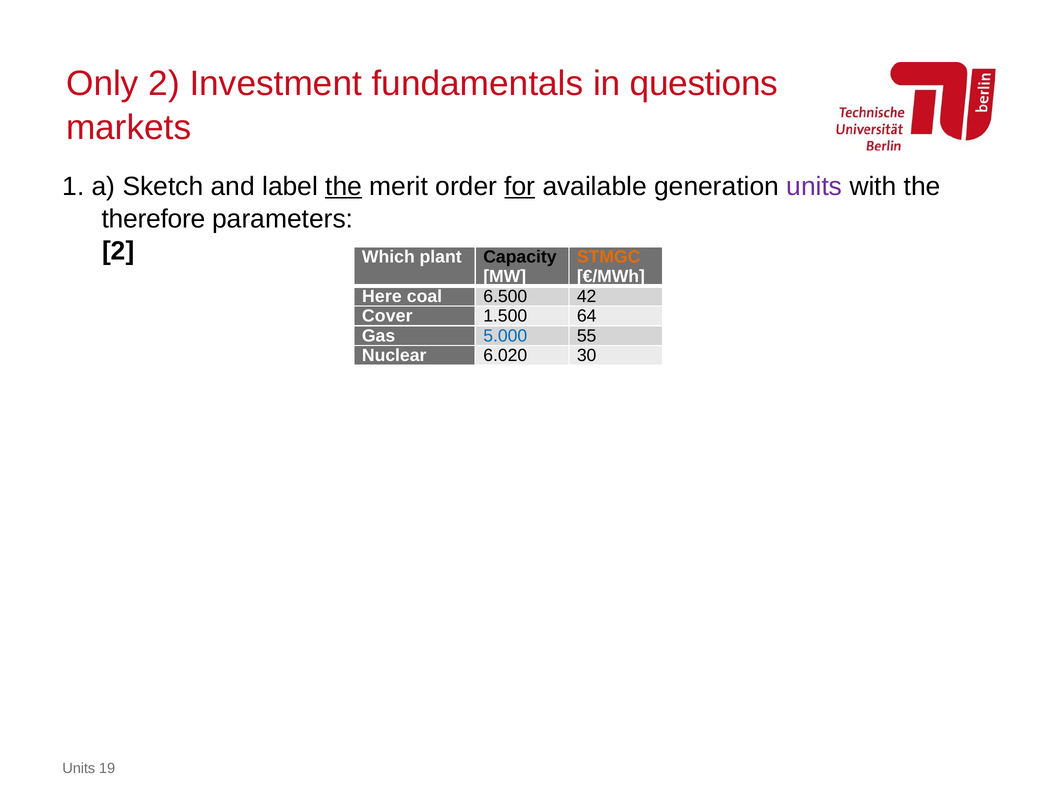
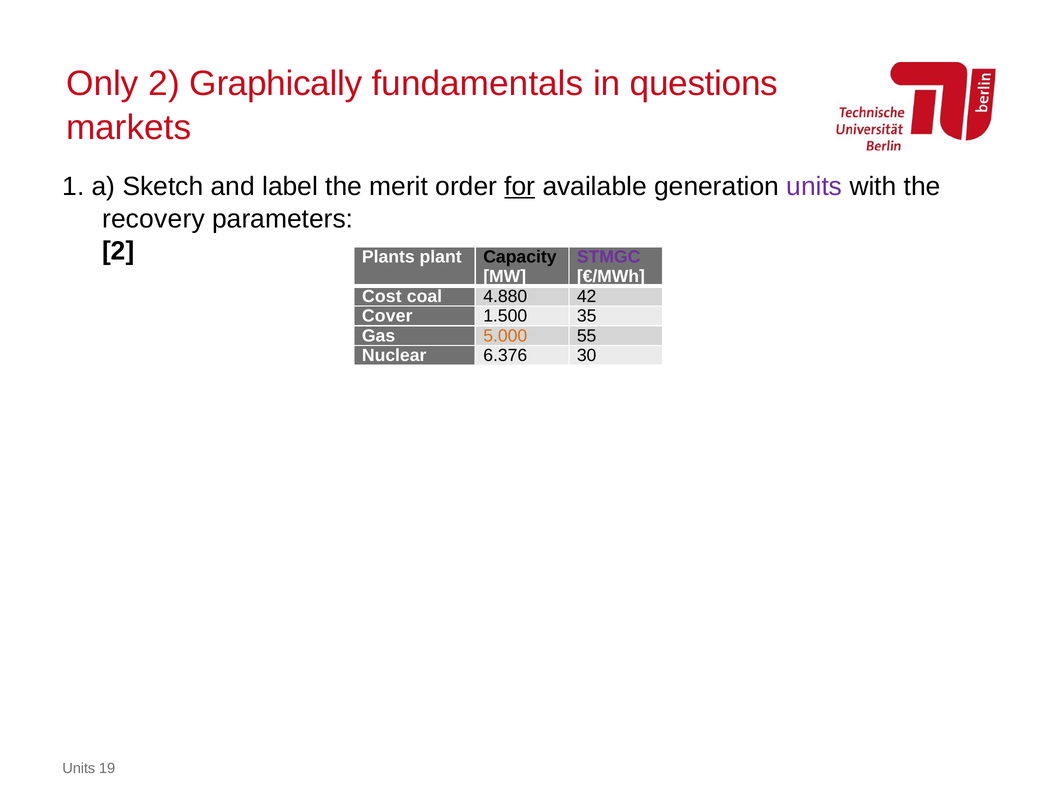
Investment: Investment -> Graphically (276, 84)
the underline: present -> none (344, 187)
therefore: therefore -> recovery (153, 219)
Which: Which -> Plants (388, 257)
STMGC colour: orange -> purple (609, 257)
Here: Here -> Cost (382, 297)
6.500: 6.500 -> 4.880 (505, 297)
64: 64 -> 35 (587, 316)
5.000 colour: blue -> orange (505, 336)
6.020: 6.020 -> 6.376 (505, 356)
